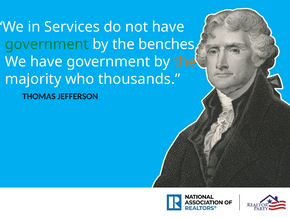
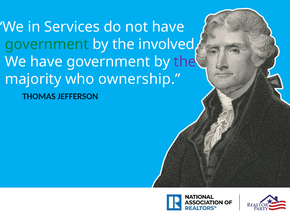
benches: benches -> involved (168, 44)
the colour: orange -> purple (185, 62)
thousands: thousands -> ownership (139, 79)
